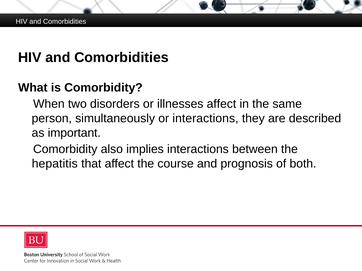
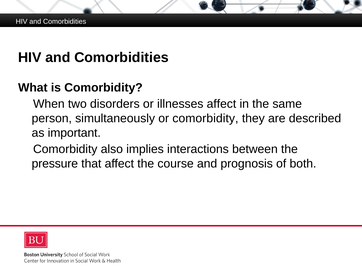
or interactions: interactions -> comorbidity (205, 119)
hepatitis: hepatitis -> pressure (55, 164)
